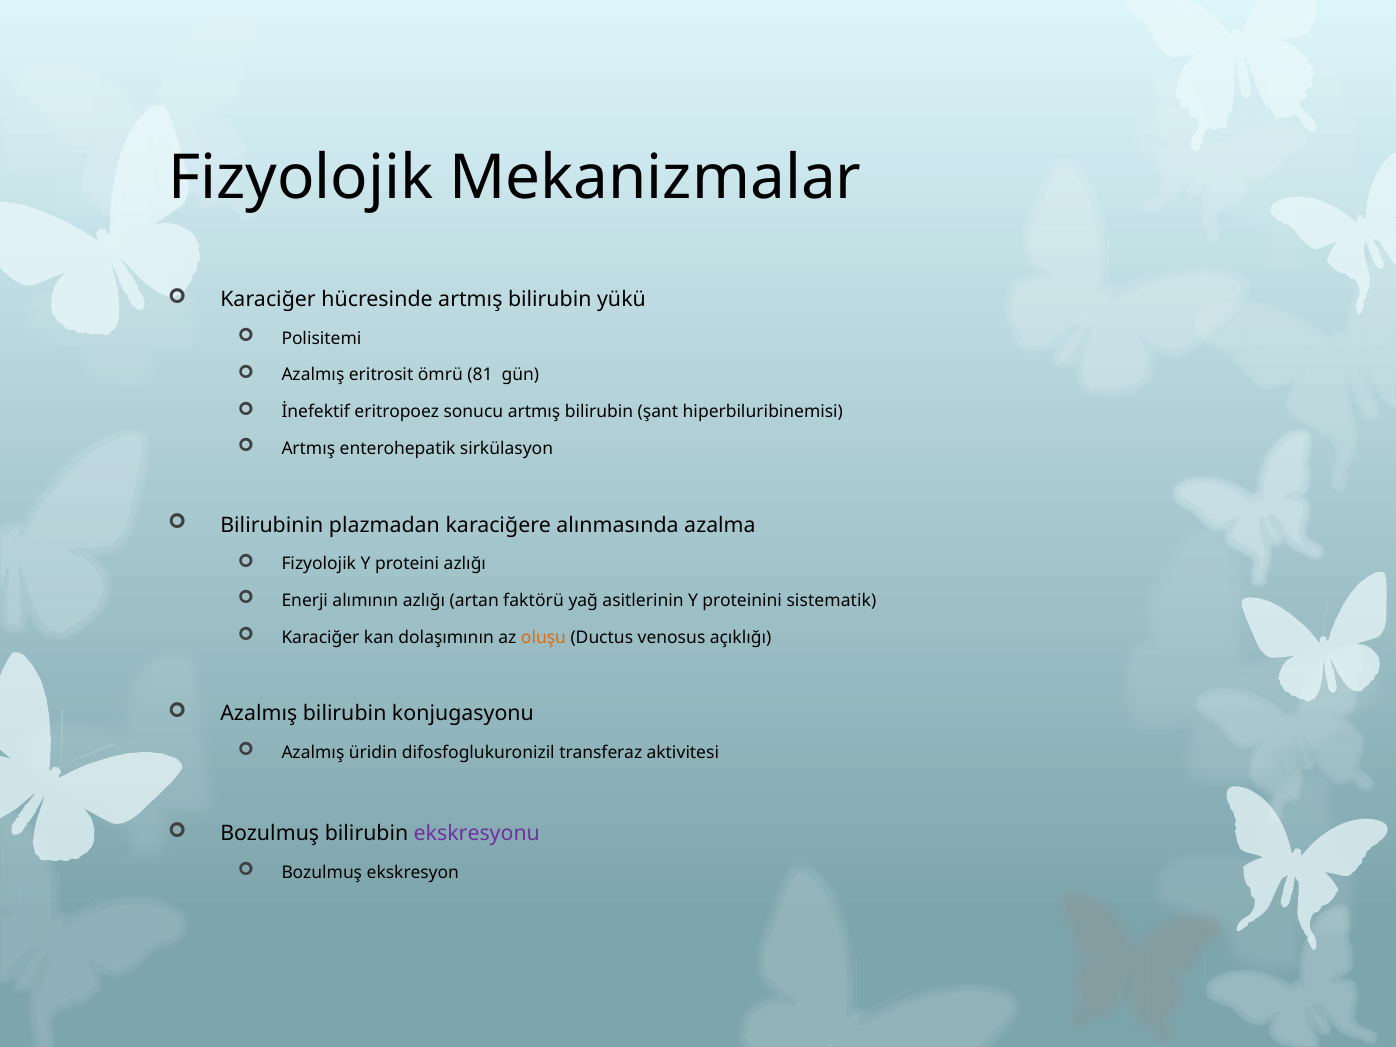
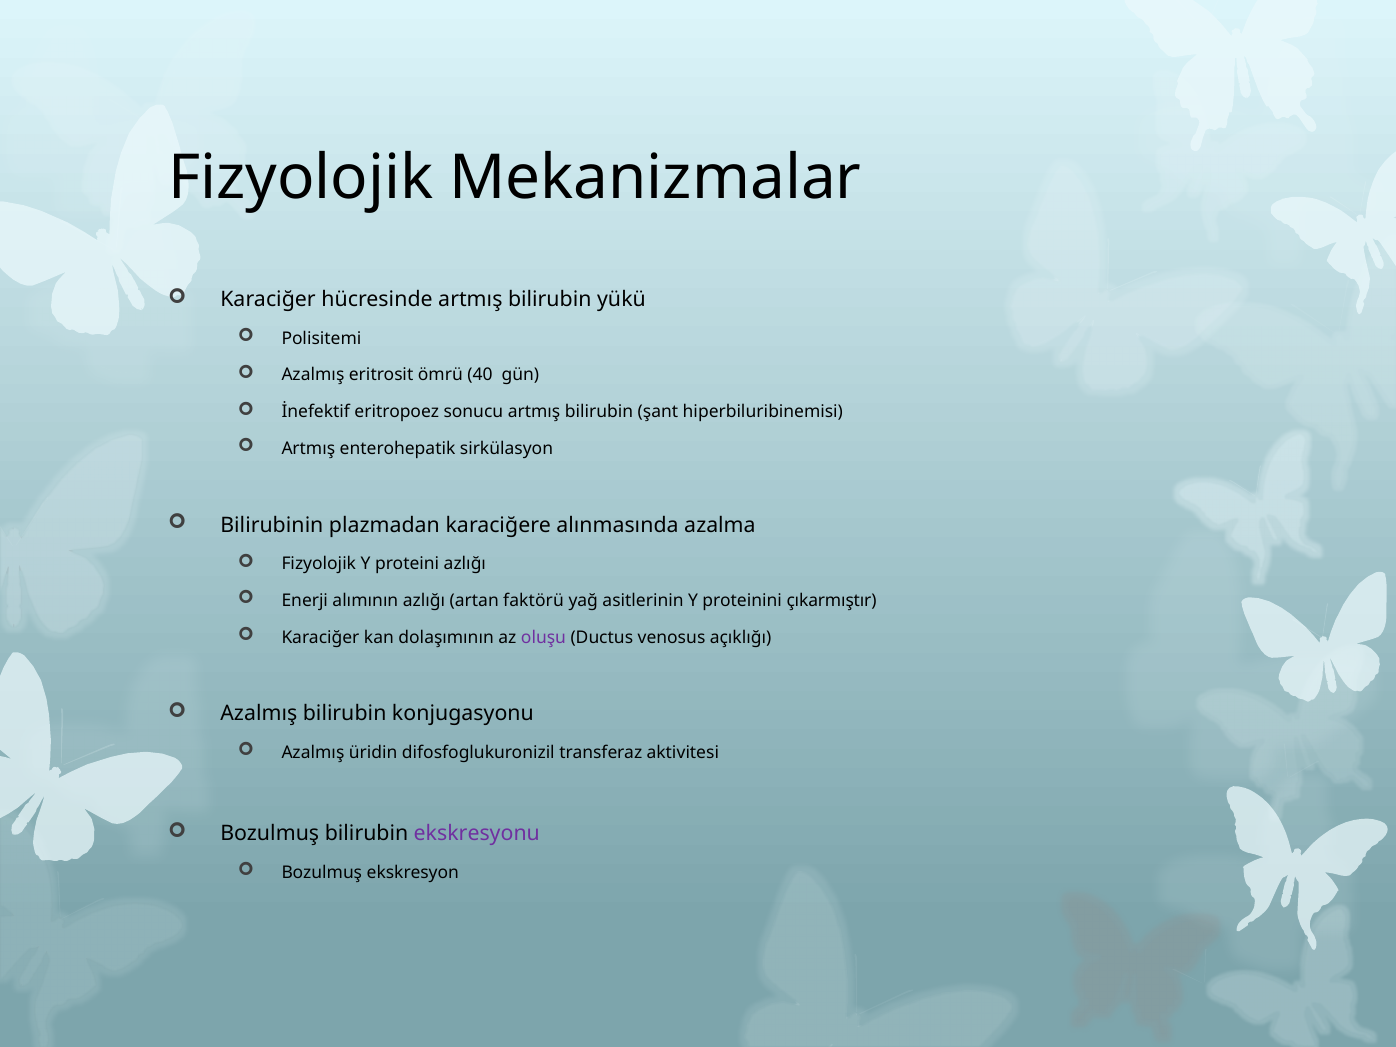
81: 81 -> 40 (480, 375)
sistematik: sistematik -> çıkarmıştır (832, 601)
oluşu colour: orange -> purple (543, 637)
